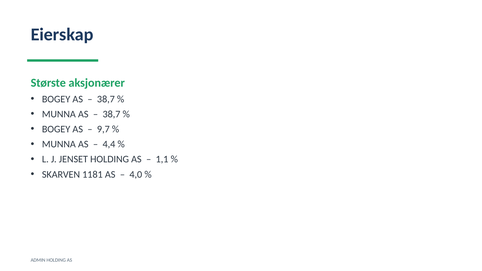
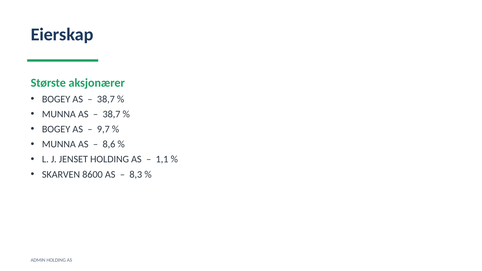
4,4: 4,4 -> 8,6 (109, 144)
1181: 1181 -> 8600 (93, 174)
4,0: 4,0 -> 8,3 (136, 174)
